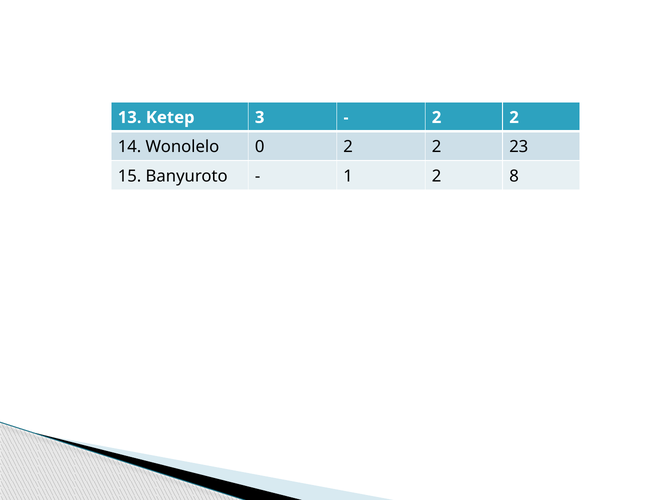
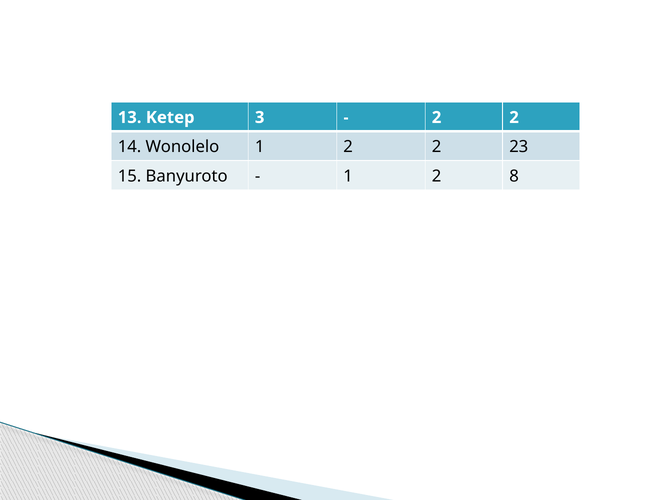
Wonolelo 0: 0 -> 1 (260, 147)
